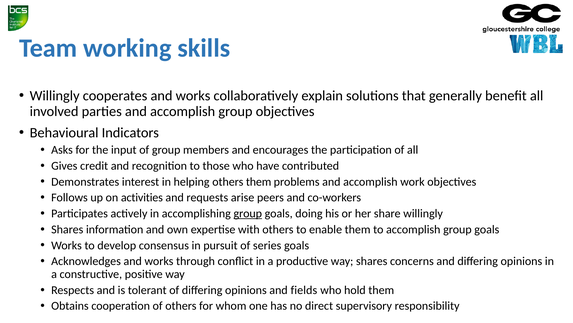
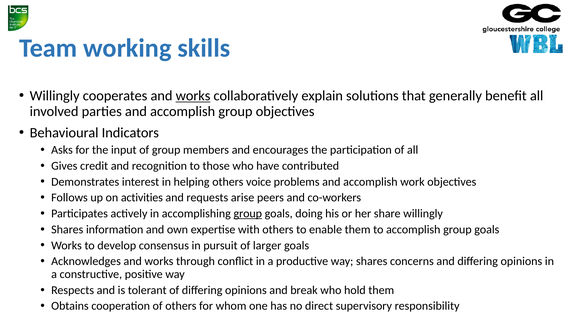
works underline: none -> present (193, 96)
others them: them -> voice (259, 181)
series: series -> larger (267, 245)
fields: fields -> break (304, 290)
